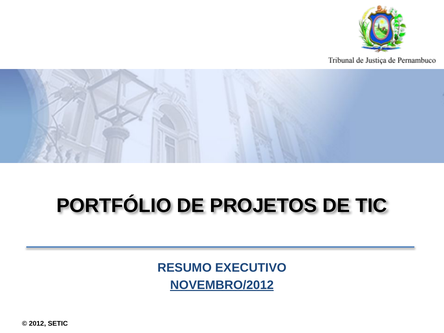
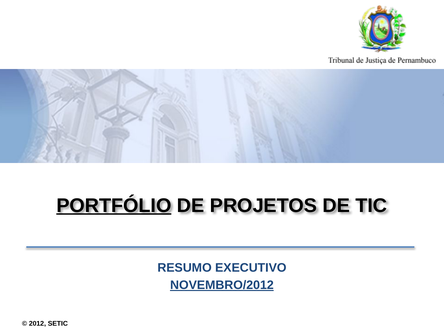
PORTFÓLIO underline: none -> present (114, 206)
